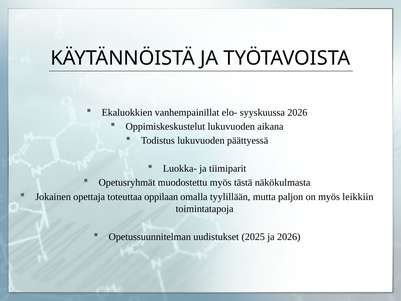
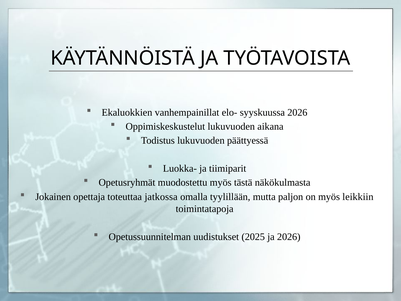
oppilaan: oppilaan -> jatkossa (161, 197)
